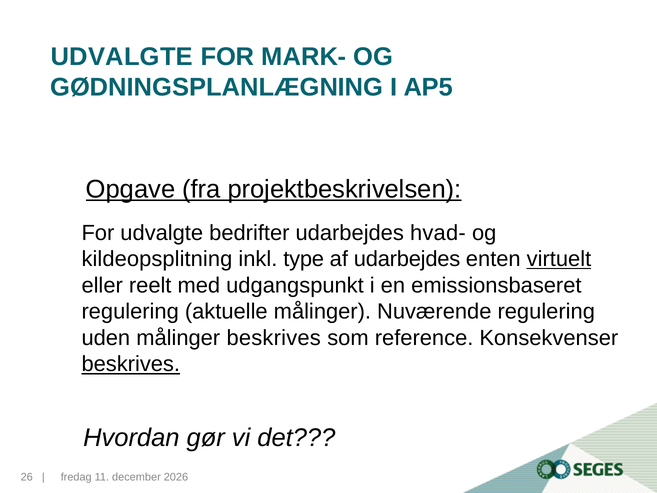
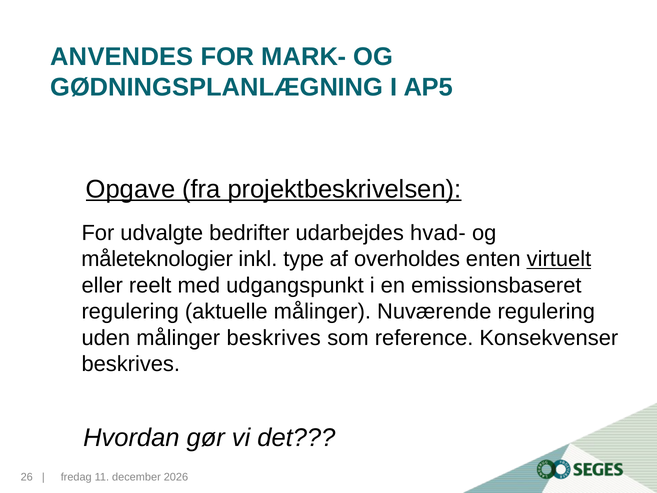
UDVALGTE: UDVALGTE -> ANVENDES (122, 57)
kildeopsplitning: kildeopsplitning -> måleteknologier (157, 259)
af udarbejdes: udarbejdes -> overholdes (407, 259)
beskrives underline: present -> none (131, 364)
